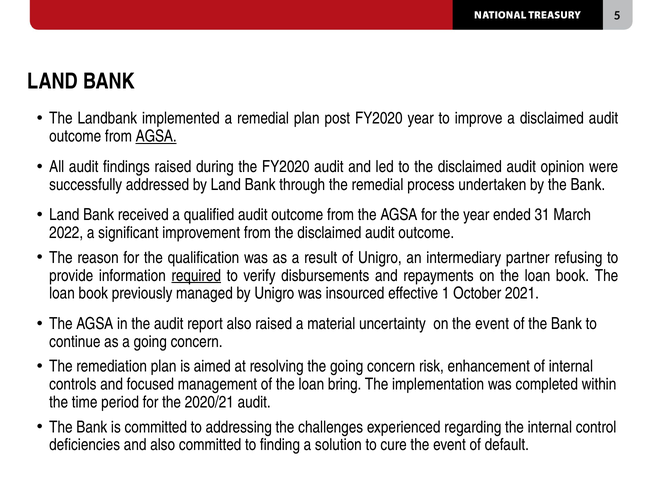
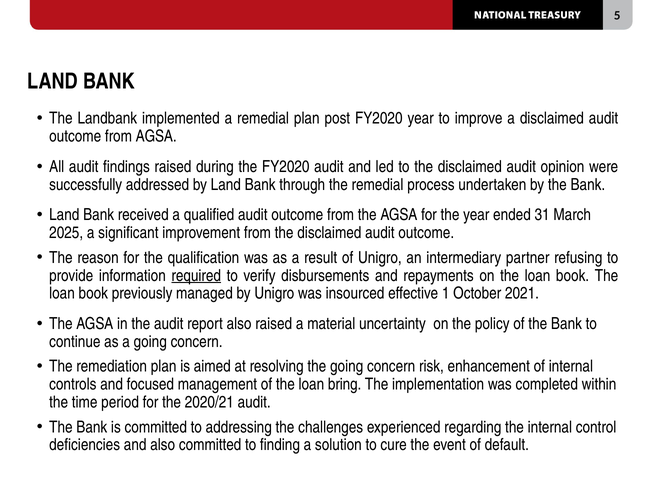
AGSA underline: present -> none (156, 136)
2022: 2022 -> 2025 (66, 233)
on the event: event -> policy (492, 323)
